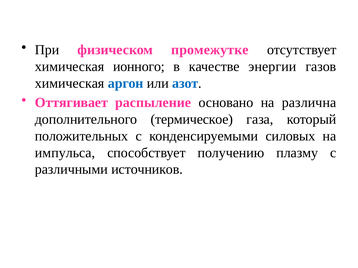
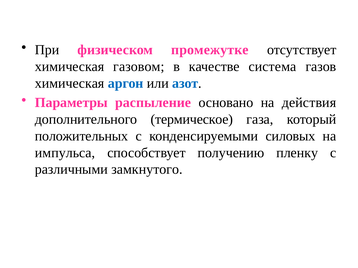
ионного: ионного -> газовом (139, 67)
энергии: энергии -> система (272, 67)
Оттягивает: Оттягивает -> Параметры (71, 103)
различна: различна -> действия (309, 103)
плазму: плазму -> пленку (297, 153)
источников: источников -> замкнутого (147, 170)
